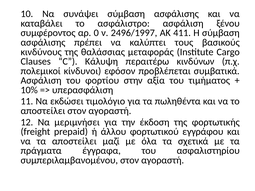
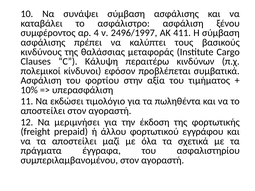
0: 0 -> 4 (96, 33)
